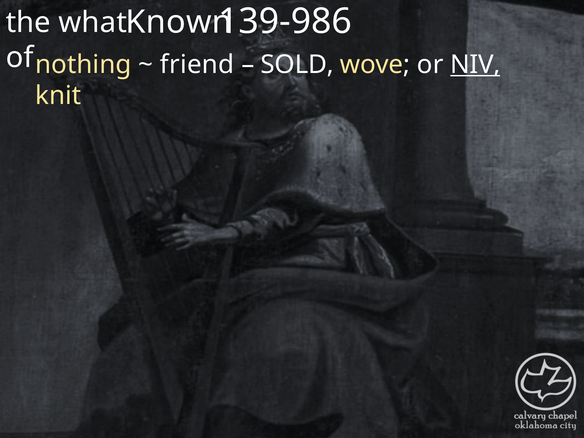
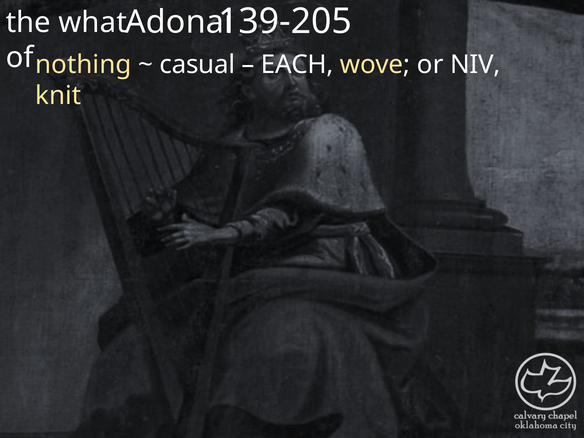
139-986: 139-986 -> 139-205 (285, 21)
Known: Known -> Adonai (179, 22)
friend: friend -> casual (197, 64)
SOLD: SOLD -> EACH (297, 64)
NIV underline: present -> none (475, 64)
